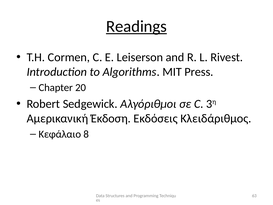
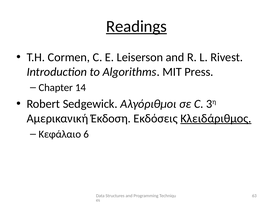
20: 20 -> 14 (81, 88)
Κλειδάριθμος underline: none -> present (216, 118)
8: 8 -> 6 (86, 134)
